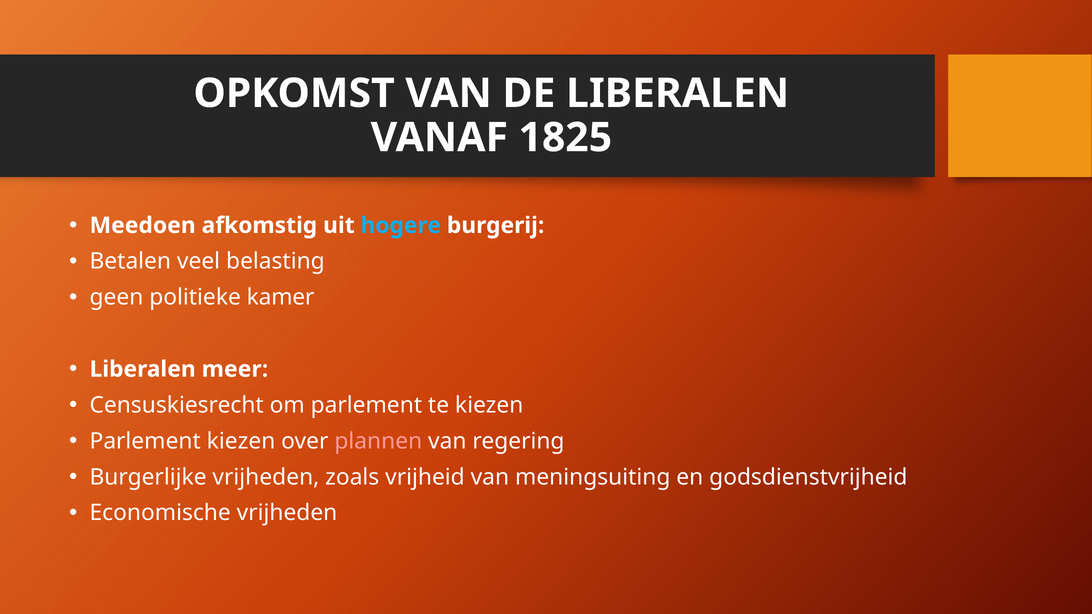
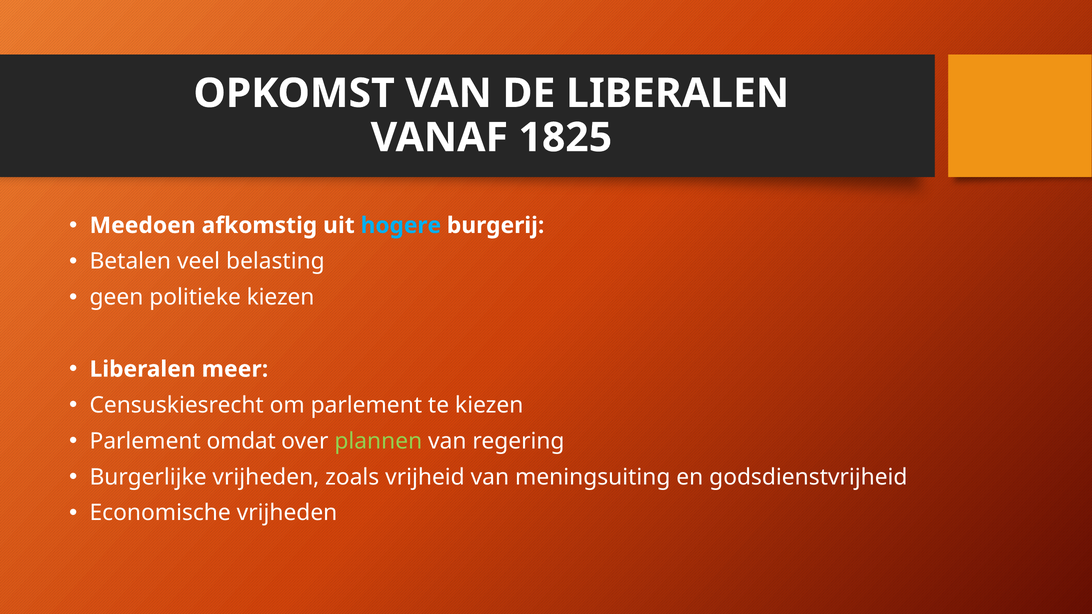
politieke kamer: kamer -> kiezen (281, 297)
Parlement kiezen: kiezen -> omdat (241, 441)
plannen colour: pink -> light green (378, 441)
